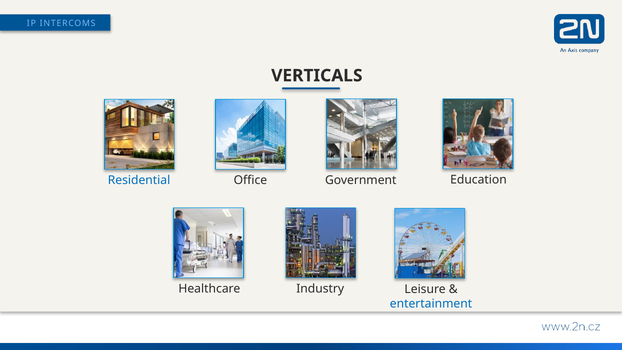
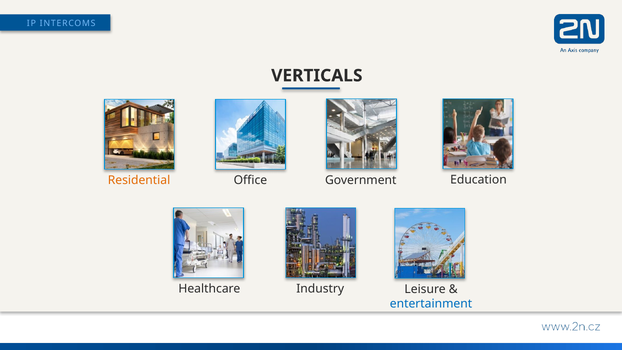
Residential colour: blue -> orange (139, 180)
